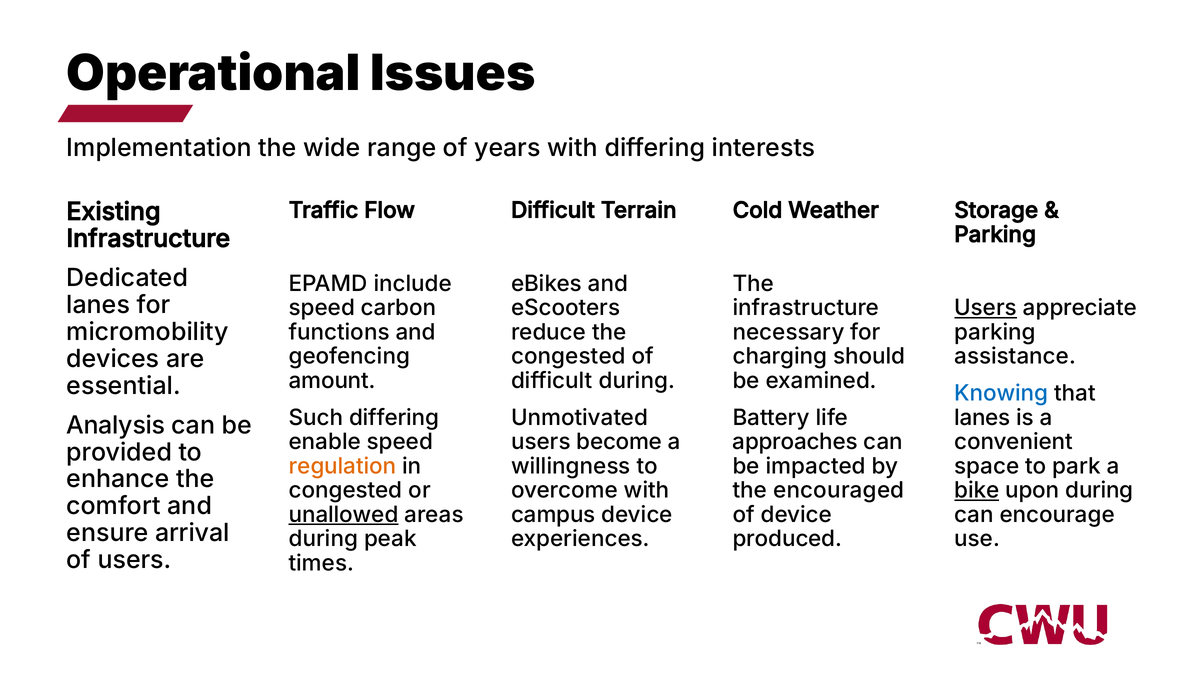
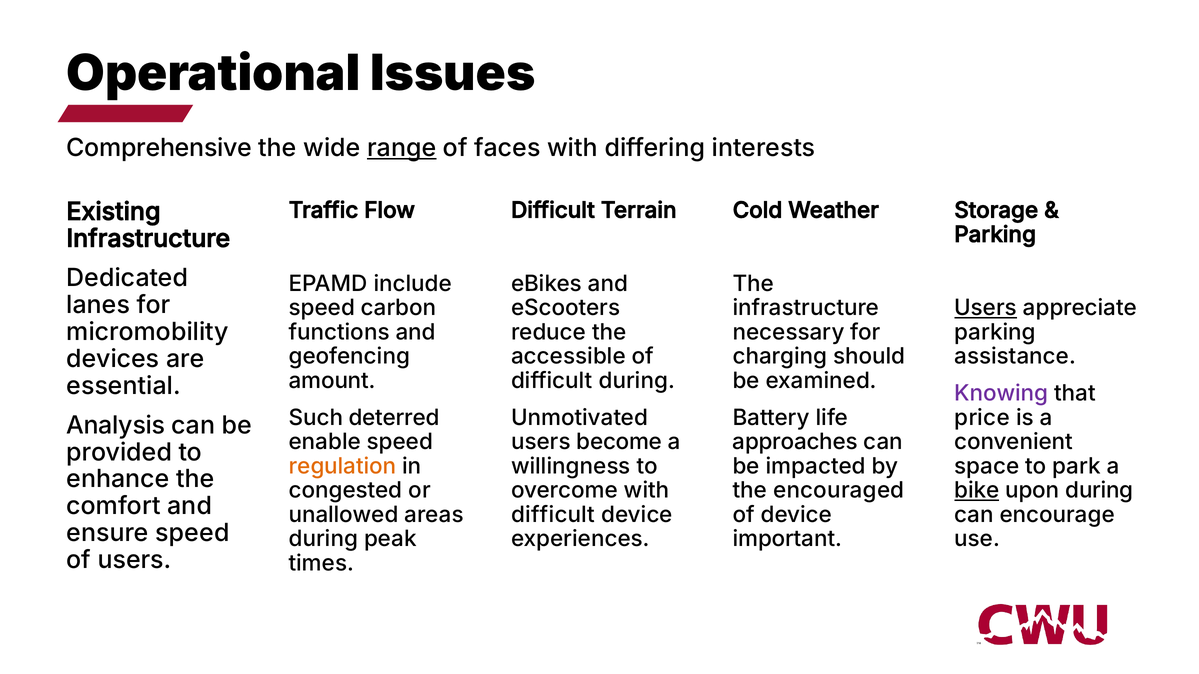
Implementation: Implementation -> Comprehensive (159, 148)
range underline: none -> present (402, 148)
years: years -> faces (507, 148)
congested: congested -> accessible (568, 357)
Knowing colour: blue -> purple (1001, 394)
Such differing: differing -> deterred (394, 418)
lanes: lanes -> price (982, 418)
unallowed underline: present -> none (344, 515)
campus: campus -> difficult (553, 515)
ensure arrival: arrival -> speed (192, 533)
produced: produced -> important (787, 539)
